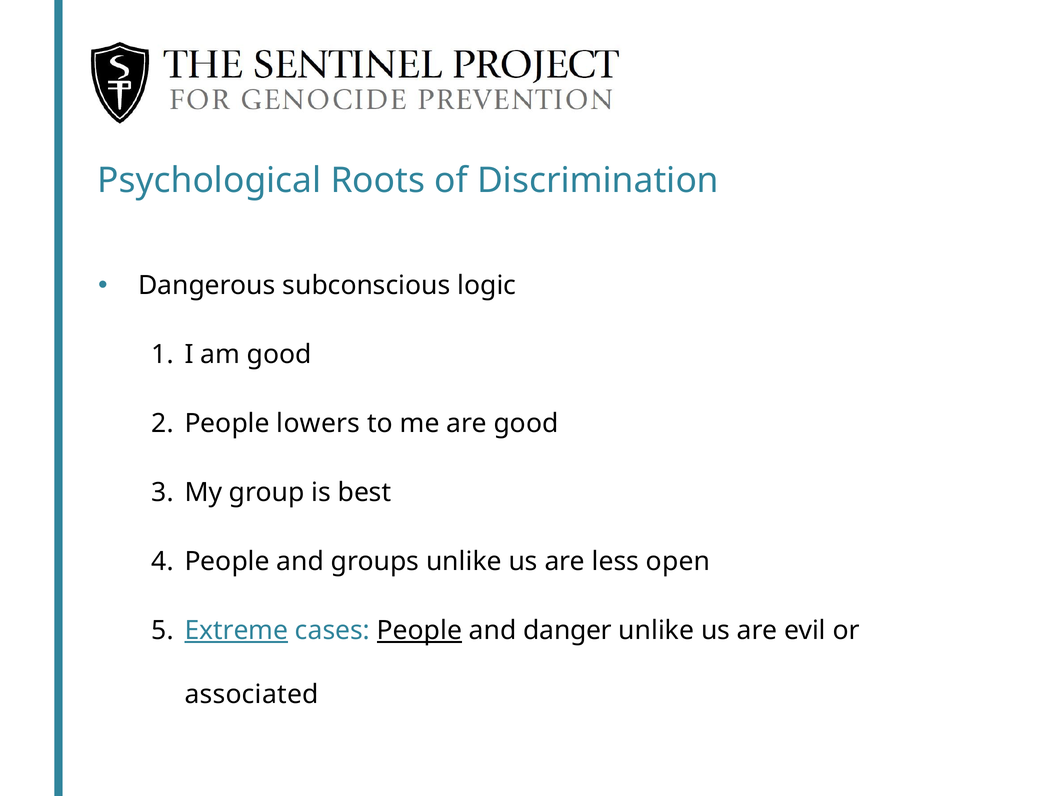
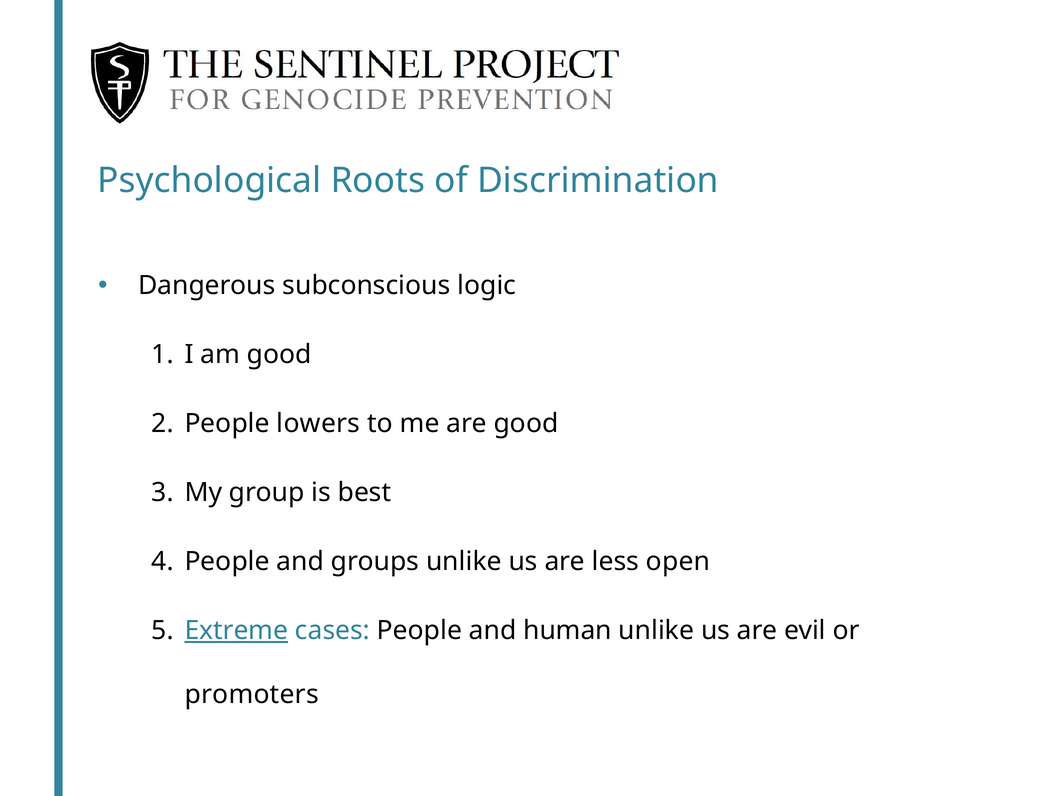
People underline: present -> none (420, 631)
danger: danger -> human (568, 631)
associated: associated -> promoters (252, 695)
